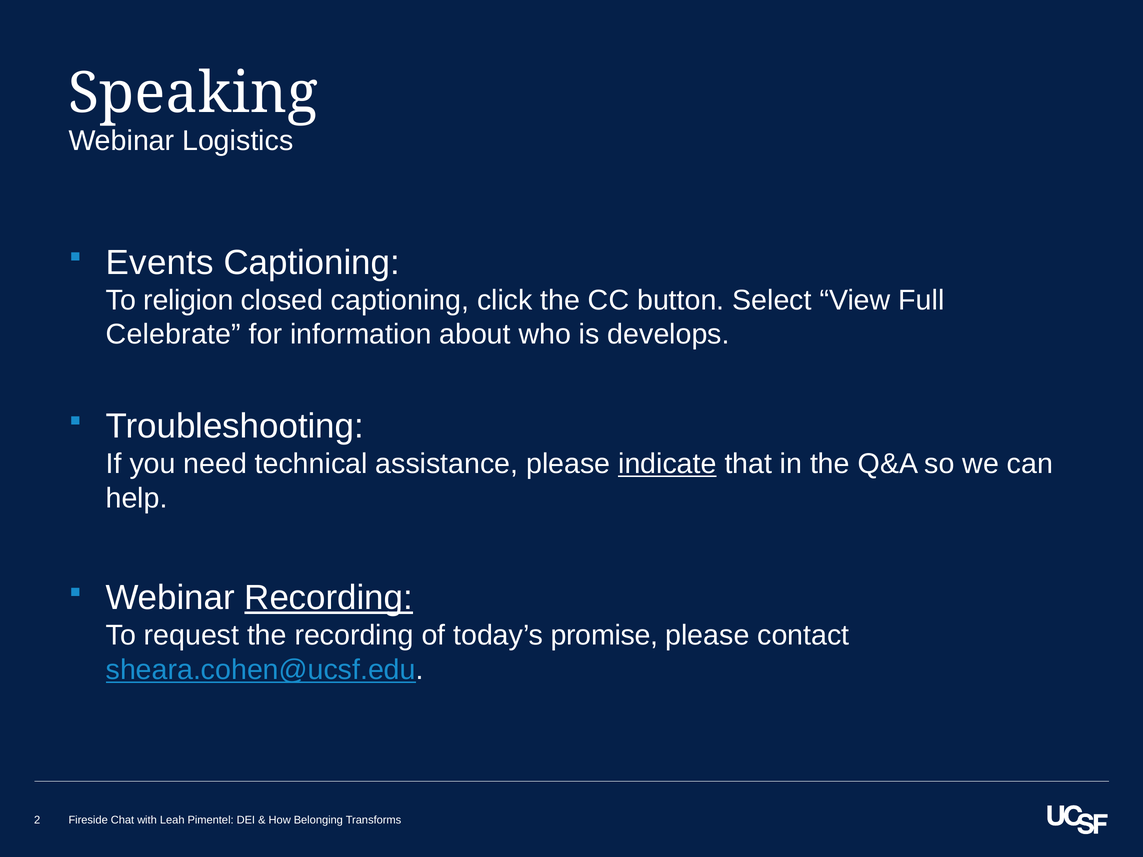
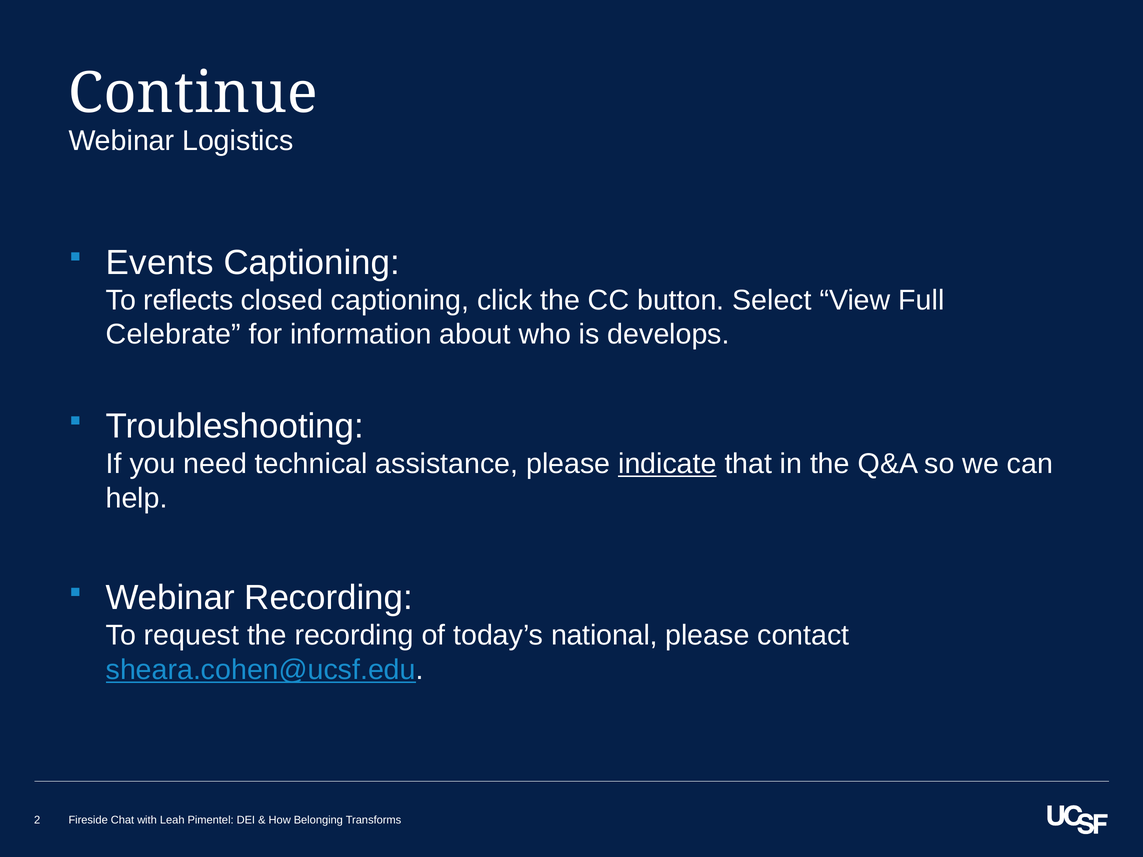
Speaking: Speaking -> Continue (193, 93)
religion: religion -> reflects (188, 300)
Recording underline: present -> none (329, 598)
promise: promise -> national (604, 636)
